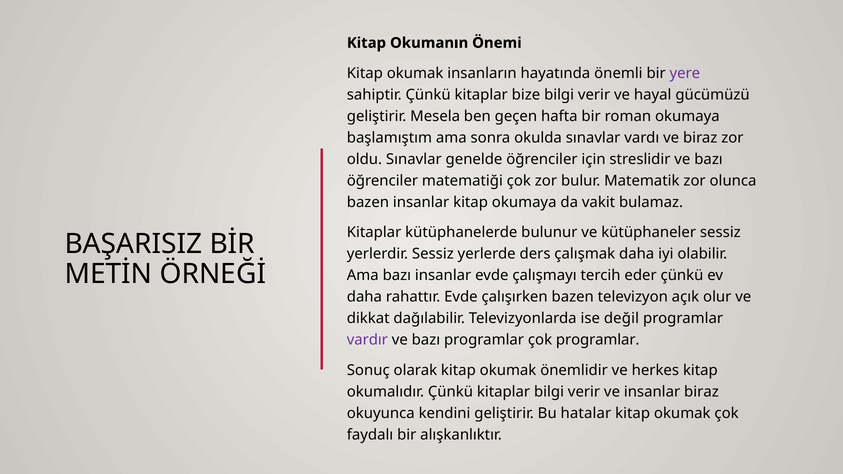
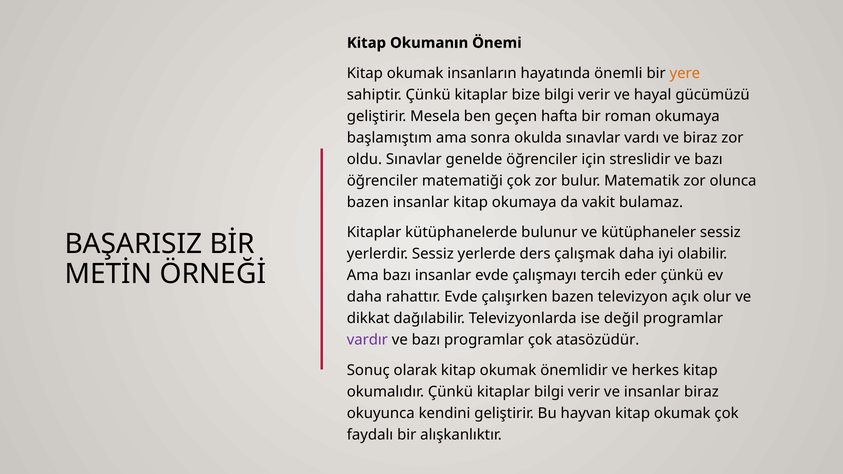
yere colour: purple -> orange (685, 73)
çok programlar: programlar -> atasözüdür (598, 340)
hatalar: hatalar -> hayvan (586, 413)
